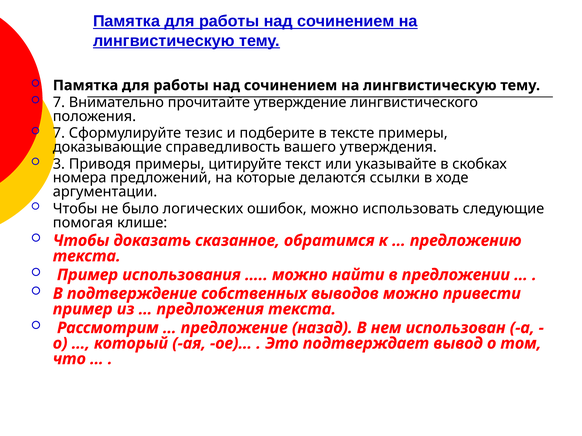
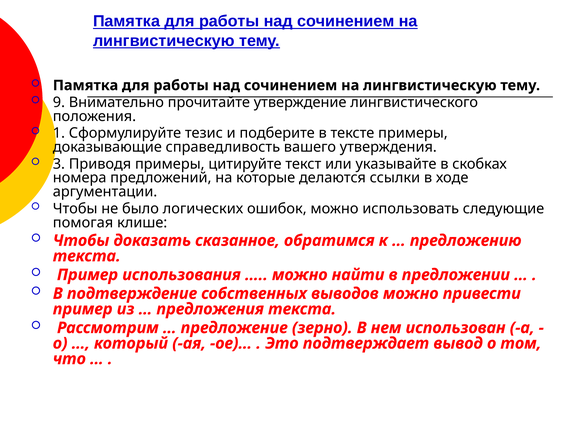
7: 7 -> 9 (59, 102)
7: 7 -> 1 (59, 133)
назад: назад -> зерно (322, 328)
